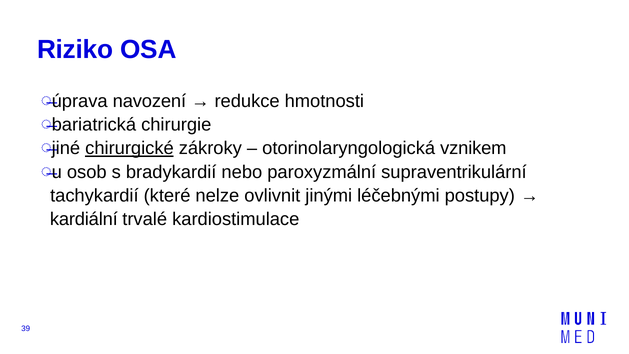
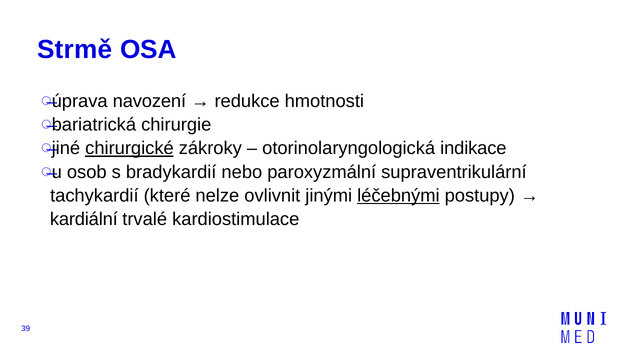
Riziko: Riziko -> Strmě (75, 49)
vznikem: vznikem -> indikace (473, 148)
léčebnými underline: none -> present (398, 195)
